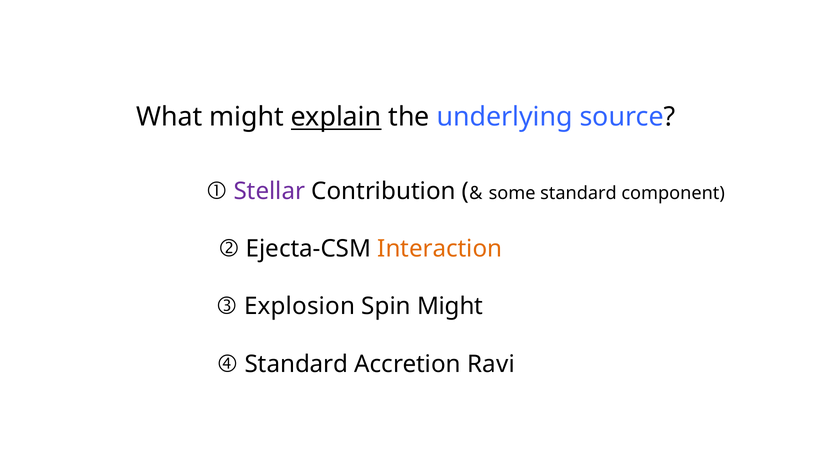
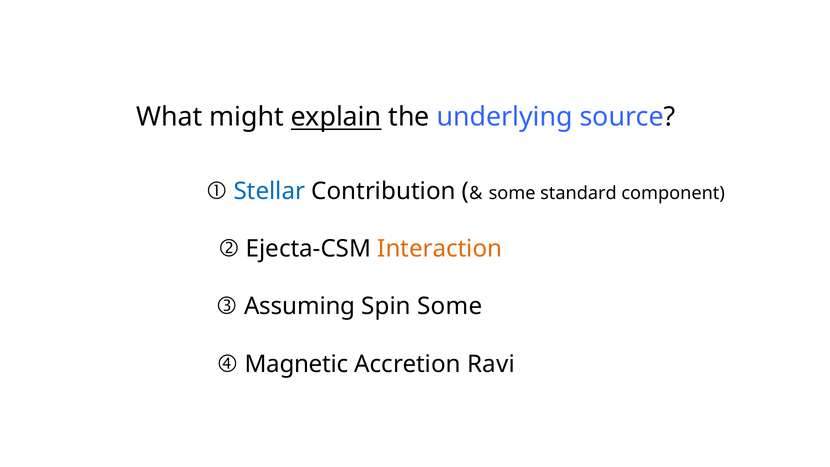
Stellar colour: purple -> blue (269, 191)
Explosion: Explosion -> Assuming (300, 306)
Spin Might: Might -> Some (450, 306)
Standard: Standard -> Magnetic (297, 364)
